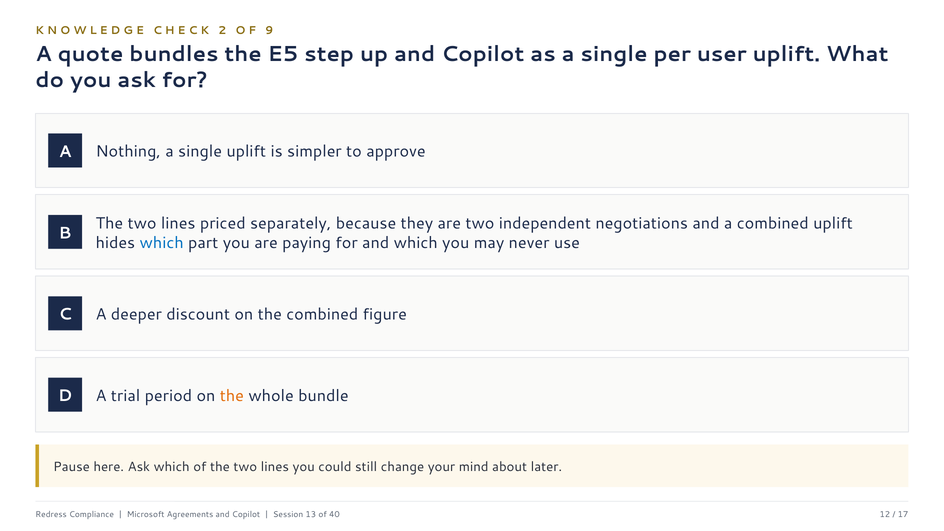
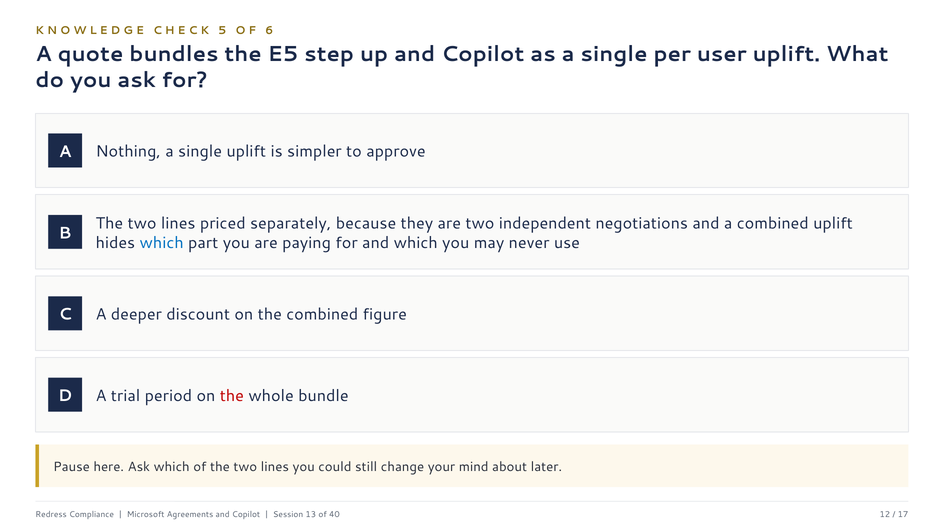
2: 2 -> 5 (222, 31)
9: 9 -> 6 (269, 31)
the colour: orange -> red (232, 396)
